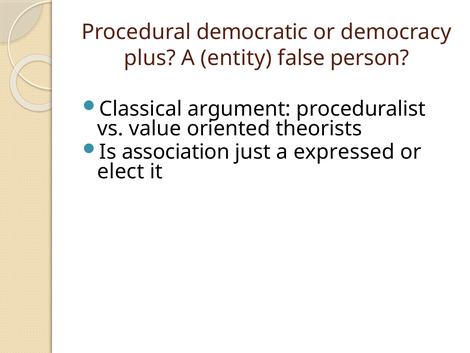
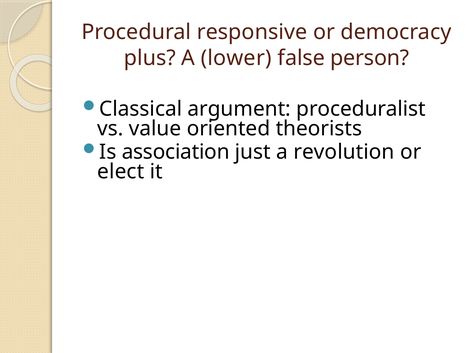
democratic: democratic -> responsive (252, 32)
entity: entity -> lower (236, 58)
expressed: expressed -> revolution (344, 152)
